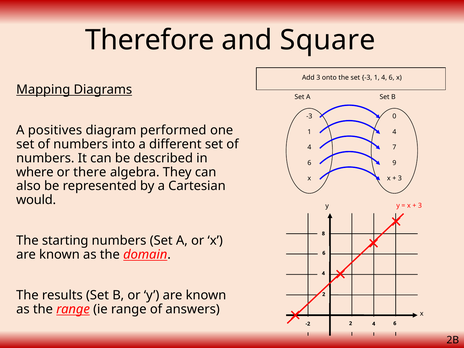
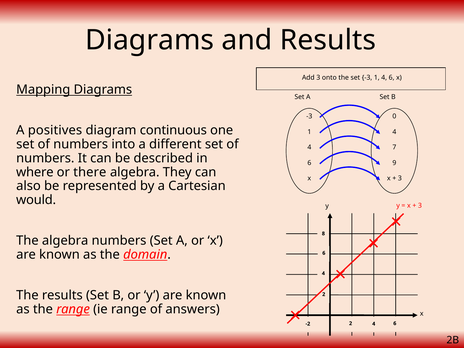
Therefore: Therefore -> Diagrams (150, 40)
and Square: Square -> Results (328, 40)
performed: performed -> continuous (173, 130)
The starting: starting -> algebra (65, 241)
